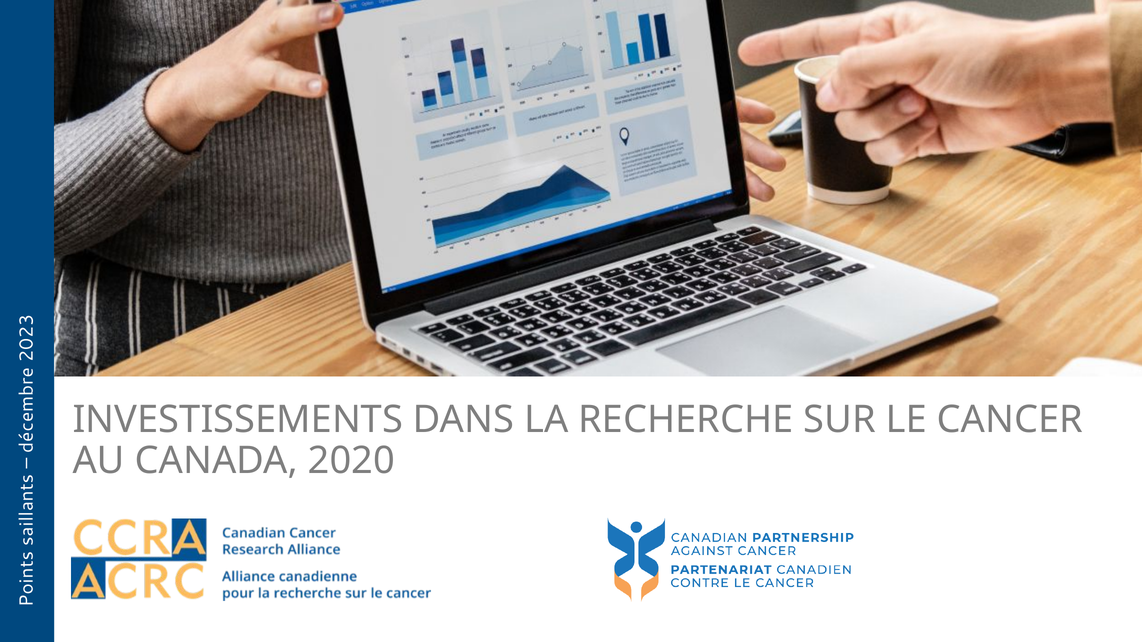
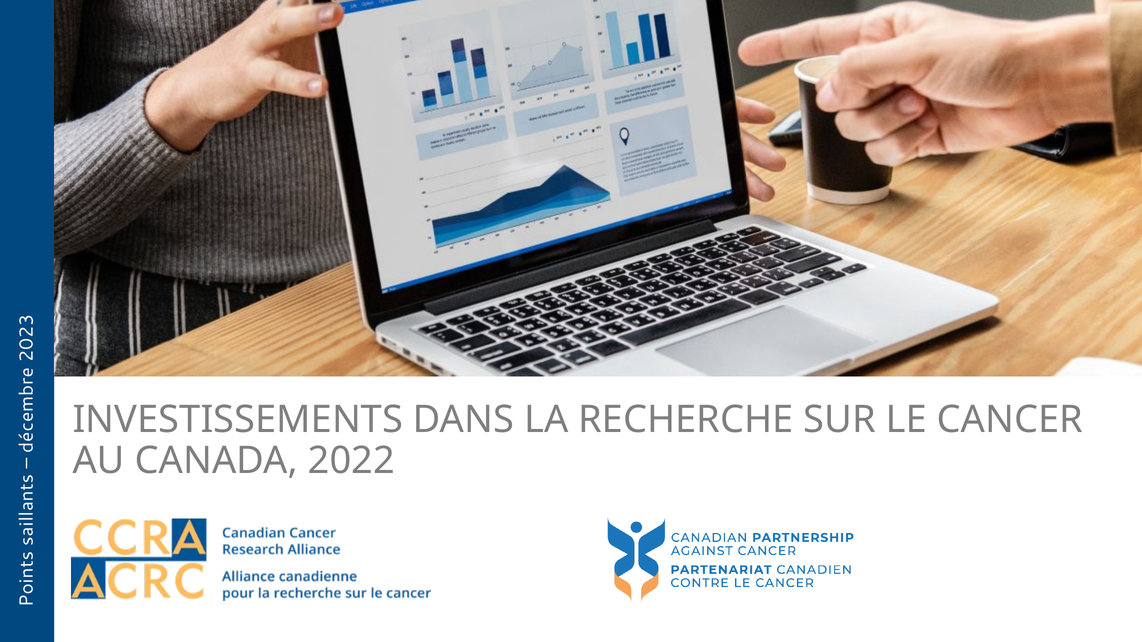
2020: 2020 -> 2022 (351, 461)
